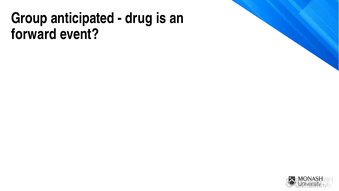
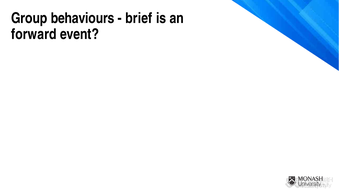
anticipated: anticipated -> behaviours (83, 18)
drug: drug -> brief (139, 18)
